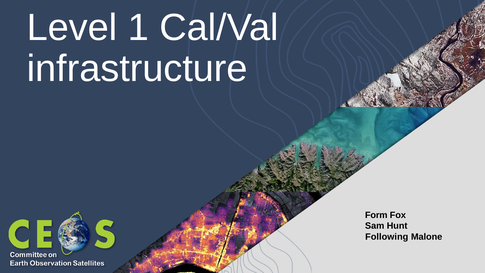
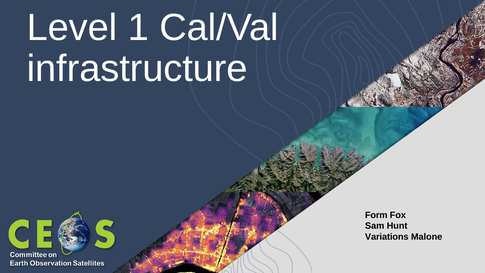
Following: Following -> Variations (387, 237)
